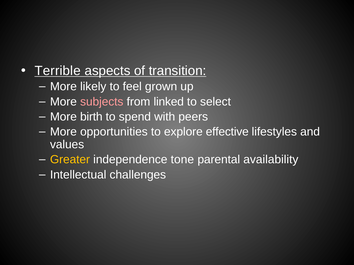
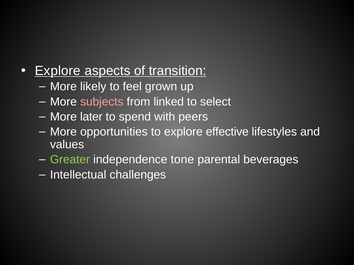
Terrible: Terrible -> Explore (58, 71)
birth: birth -> later (91, 117)
Greater colour: yellow -> light green (70, 160)
availability: availability -> beverages (271, 160)
